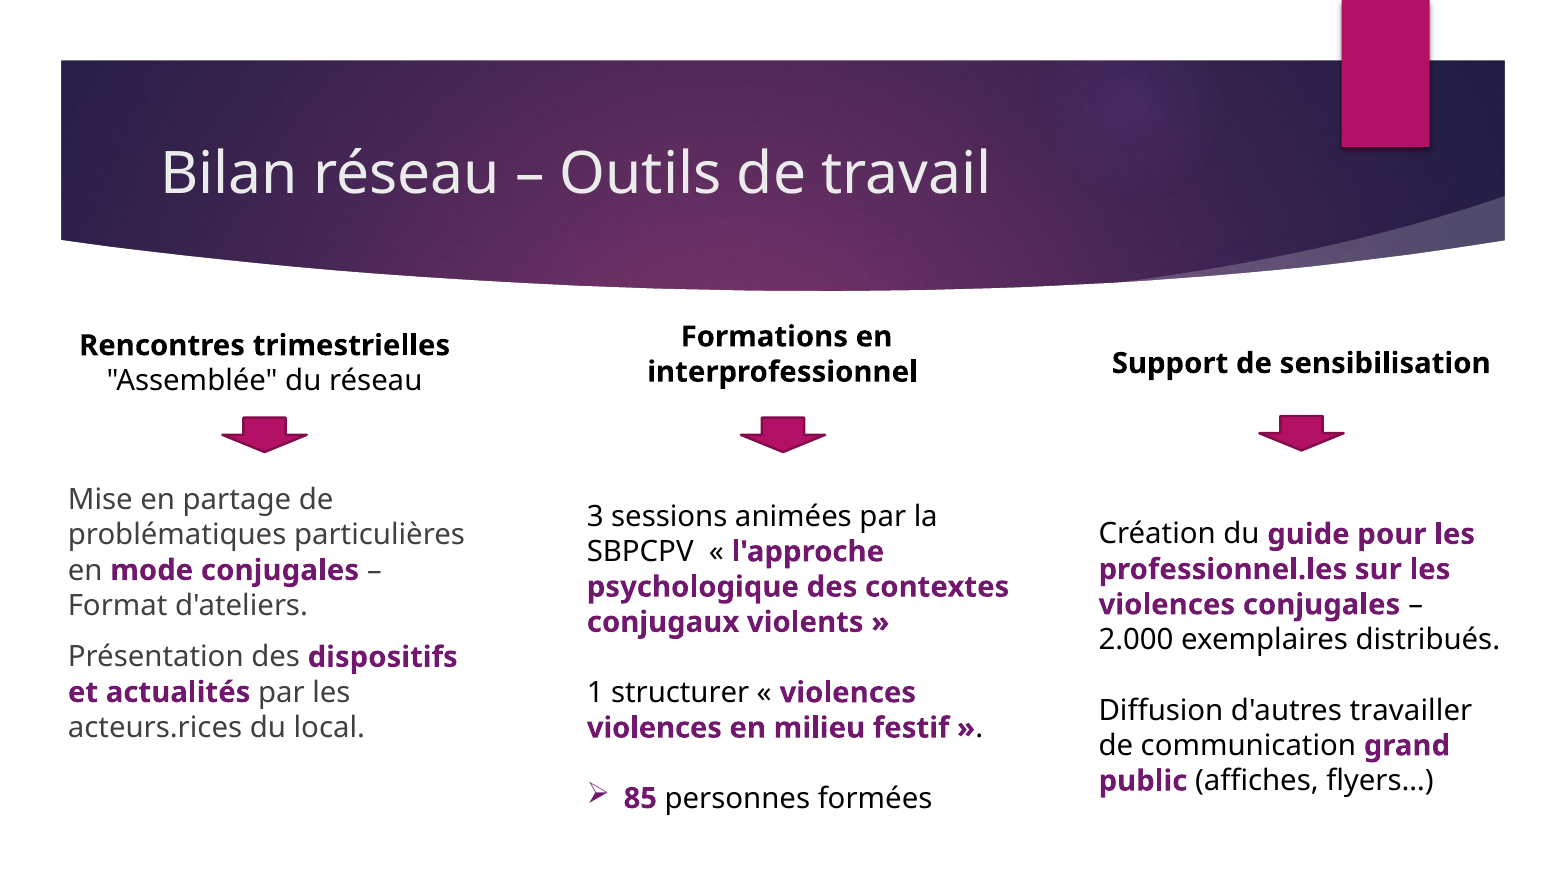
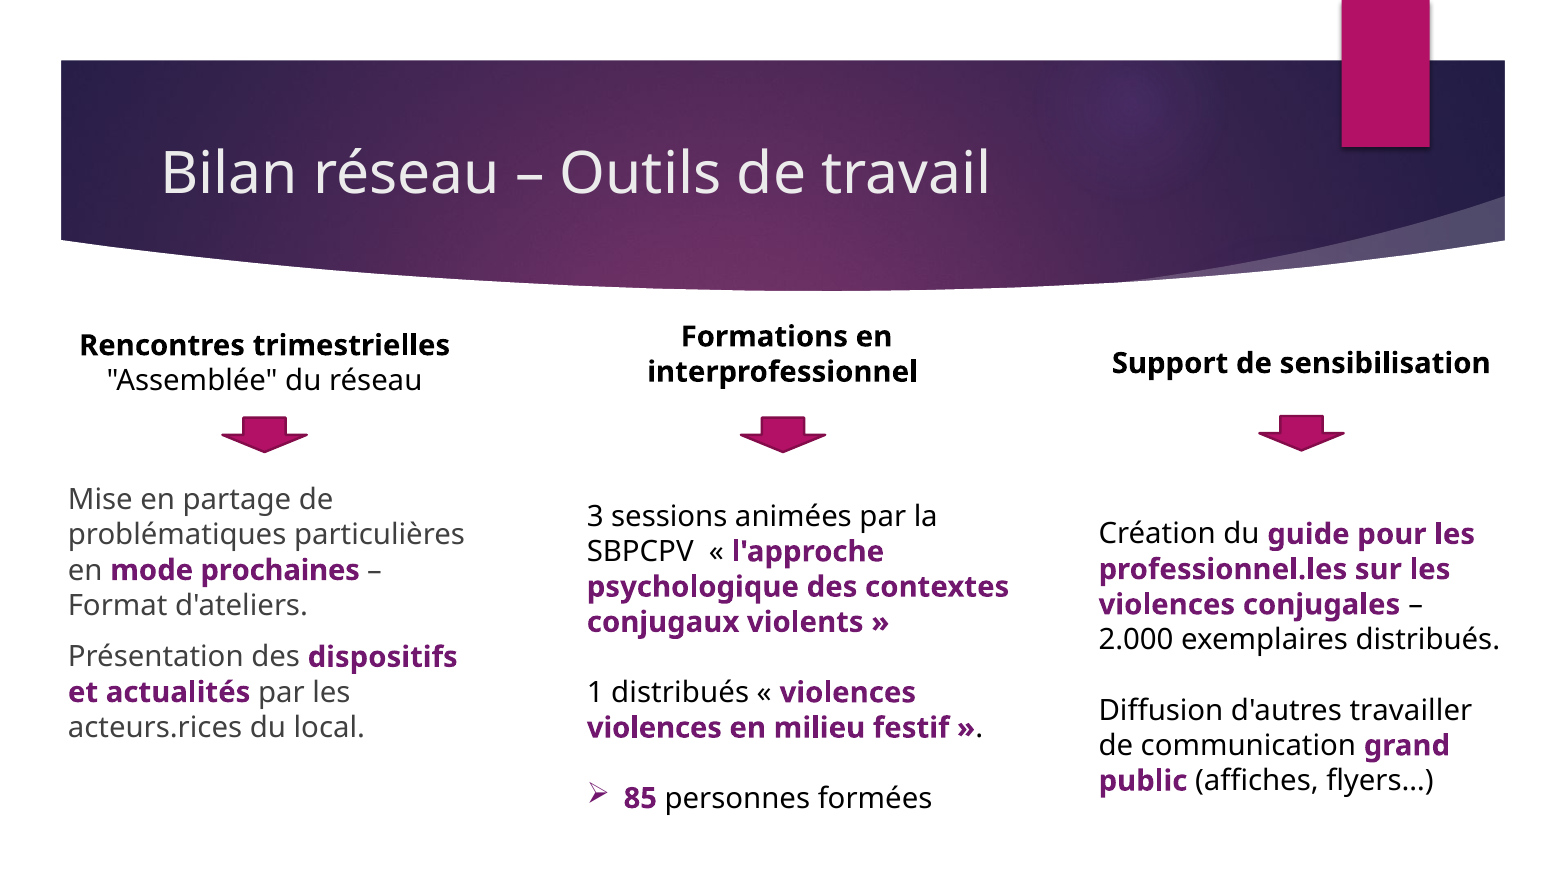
mode conjugales: conjugales -> prochaines (280, 571)
1 structurer: structurer -> distribués (680, 693)
